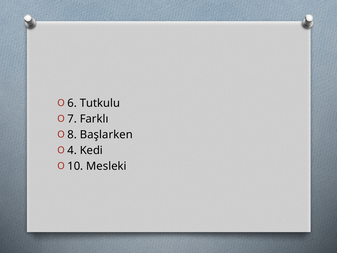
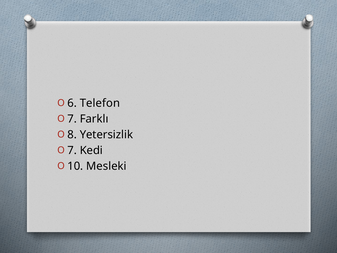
Tutkulu: Tutkulu -> Telefon (100, 103)
Başlarken: Başlarken -> Yetersizlik (106, 134)
4: 4 -> 7 (72, 150)
